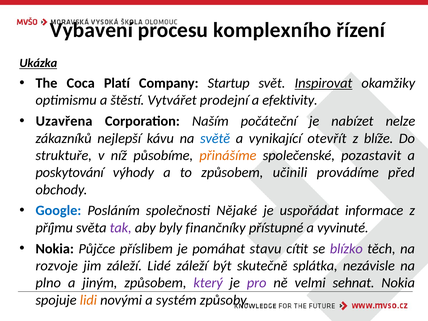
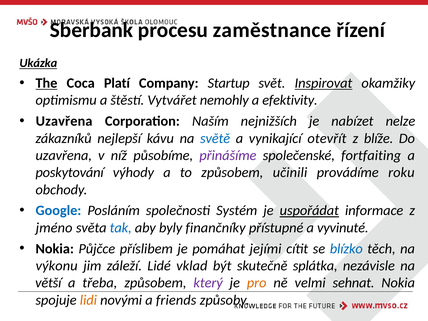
Vybavení: Vybavení -> Sberbank (92, 30)
komplexního: komplexního -> zaměstnance (272, 30)
The underline: none -> present (46, 83)
prodejní: prodejní -> nemohly (224, 100)
počáteční: počáteční -> nejnižších (269, 121)
struktuře: struktuře -> uzavřena (64, 155)
přinášíme colour: orange -> purple (228, 155)
pozastavit: pozastavit -> fortfaiting (371, 155)
před: před -> roku (401, 173)
Nějaké: Nějaké -> Systém (237, 211)
uspořádat underline: none -> present (309, 211)
příjmu: příjmu -> jméno (54, 228)
tak colour: purple -> blue (121, 228)
stavu: stavu -> jejími (266, 249)
blízko colour: purple -> blue (346, 249)
rozvoje: rozvoje -> výkonu (57, 266)
Lidé záleží: záleží -> vklad (192, 266)
plno: plno -> větší (48, 283)
jiným: jiným -> třeba (100, 283)
pro colour: purple -> orange (257, 283)
systém: systém -> friends (176, 300)
